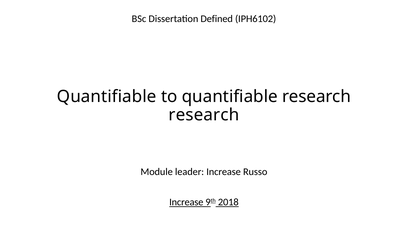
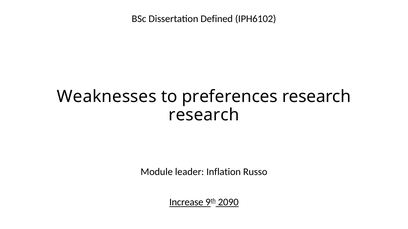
Quantifiable: Quantifiable -> Weaknesses (107, 97)
to quantifiable: quantifiable -> preferences (230, 97)
leader Increase: Increase -> Inflation (224, 172)
2018: 2018 -> 2090 (228, 203)
